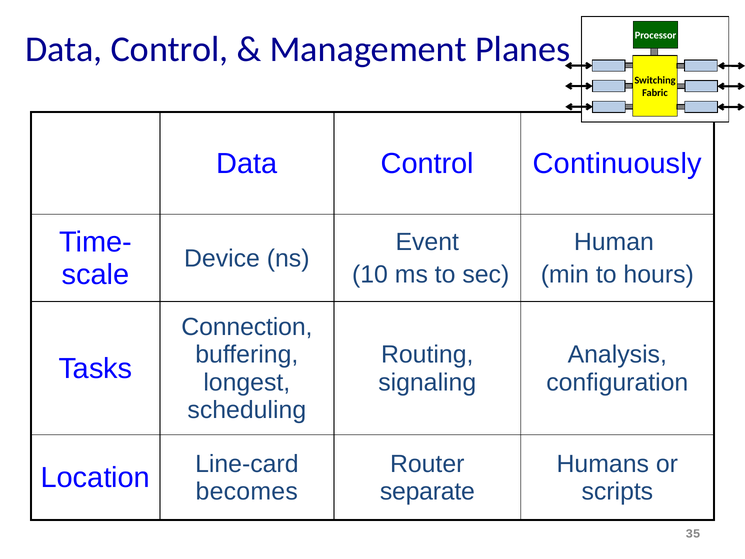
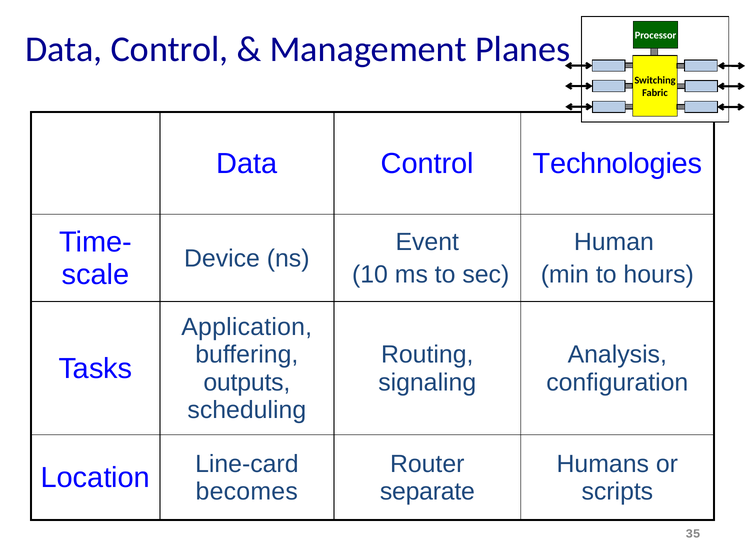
Continuously: Continuously -> Technologies (617, 163)
Connection: Connection -> Application (247, 327)
longest: longest -> outputs (247, 382)
